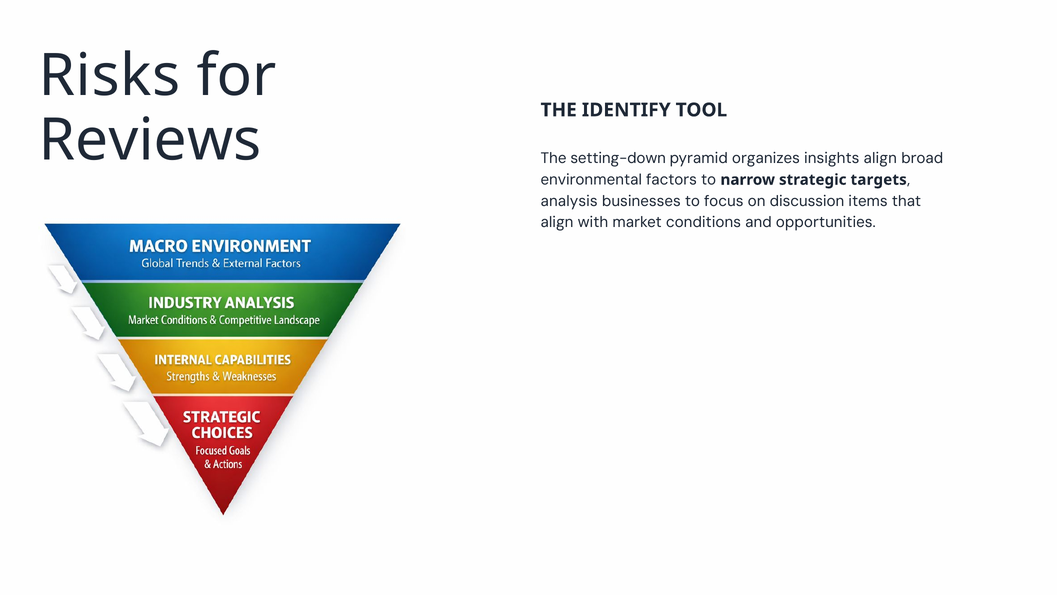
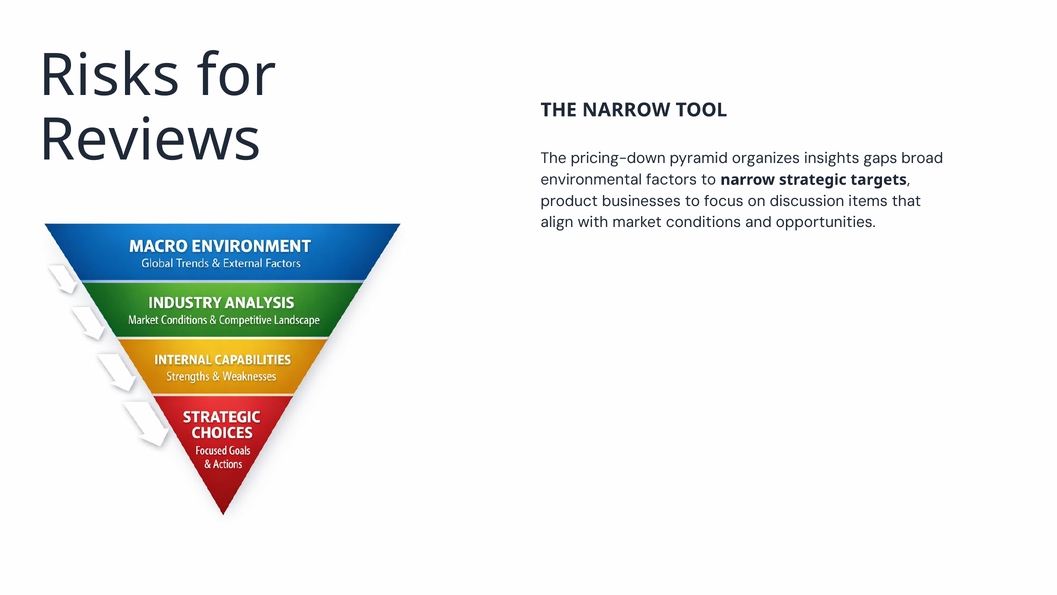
THE IDENTIFY: IDENTIFY -> NARROW (626, 110)
setting-down: setting-down -> pricing-down (618, 158)
insights align: align -> gaps (880, 158)
analysis: analysis -> product (569, 201)
